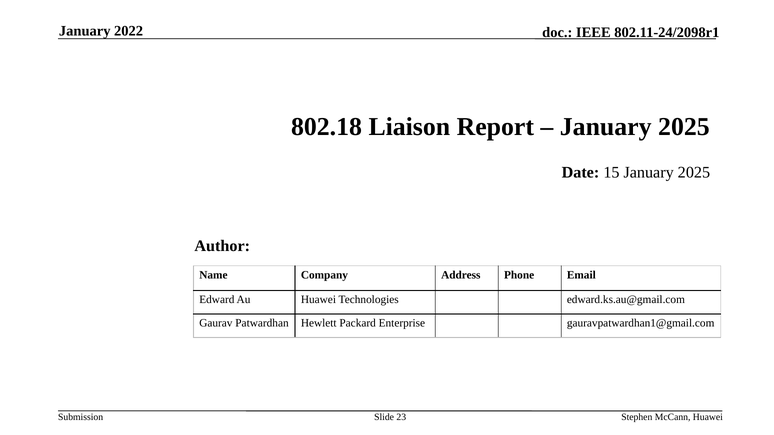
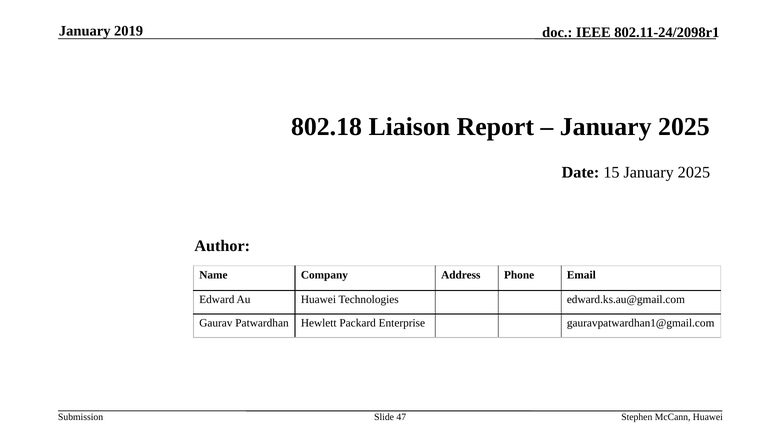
2022: 2022 -> 2019 (129, 31)
23: 23 -> 47 (401, 418)
